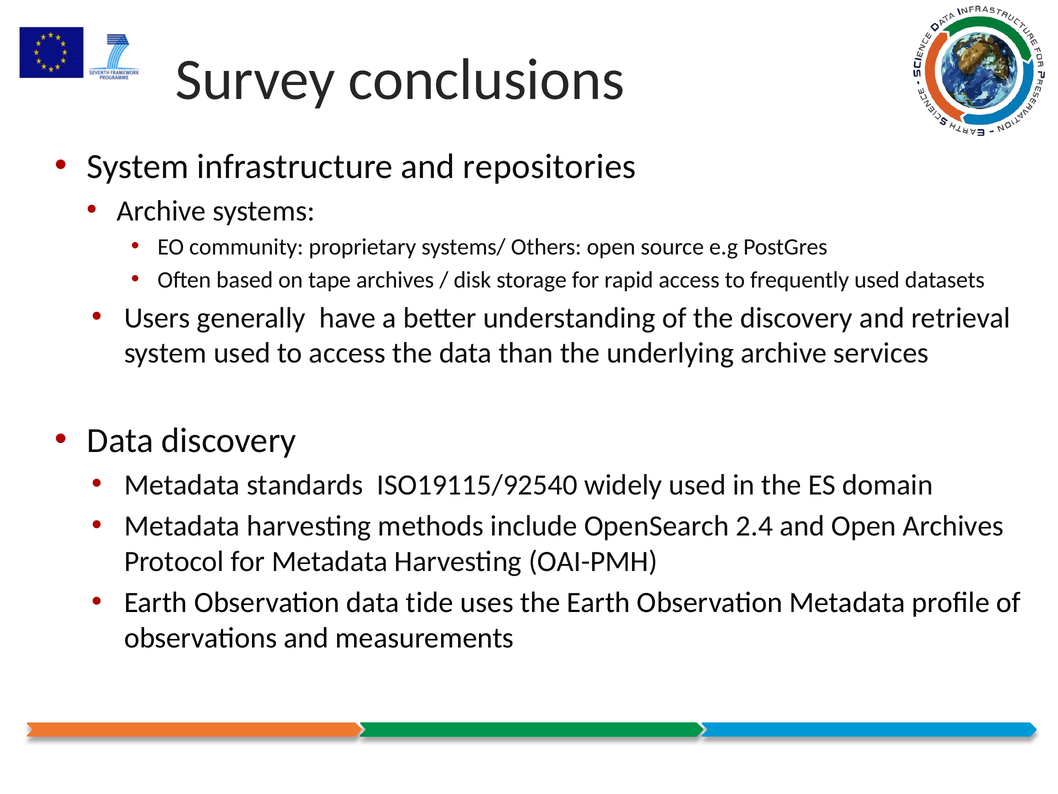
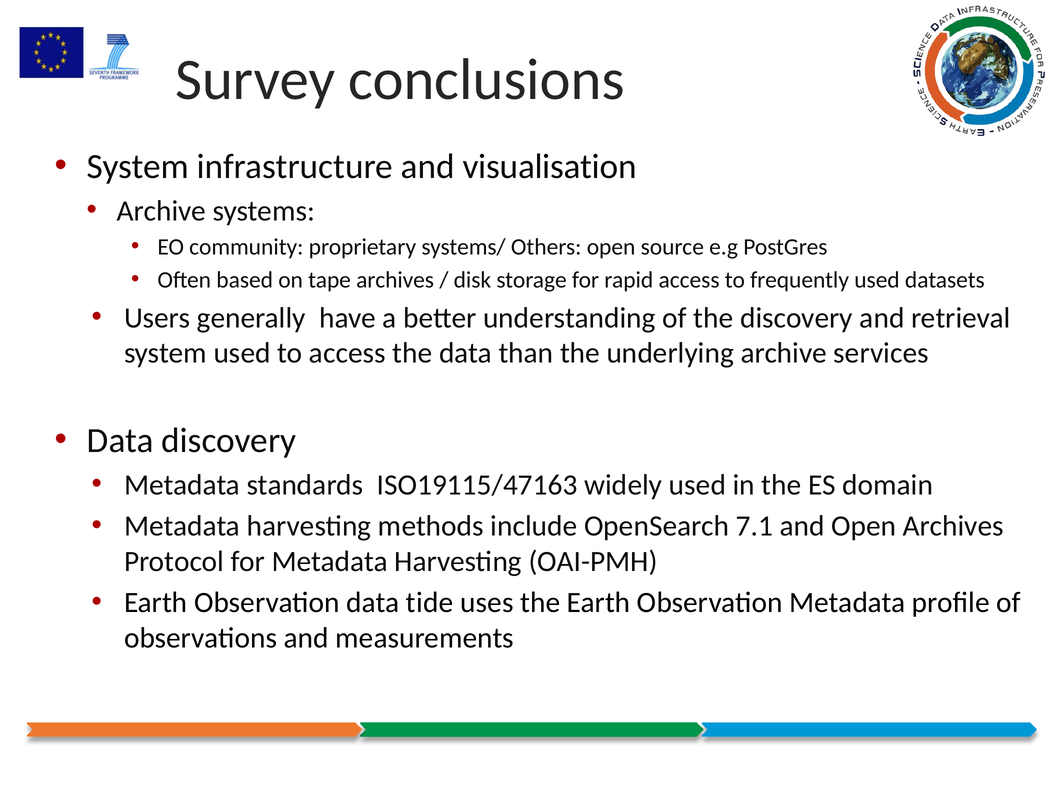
repositories: repositories -> visualisation (550, 166)
ISO19115/92540: ISO19115/92540 -> ISO19115/47163 (477, 485)
2.4: 2.4 -> 7.1 (754, 526)
